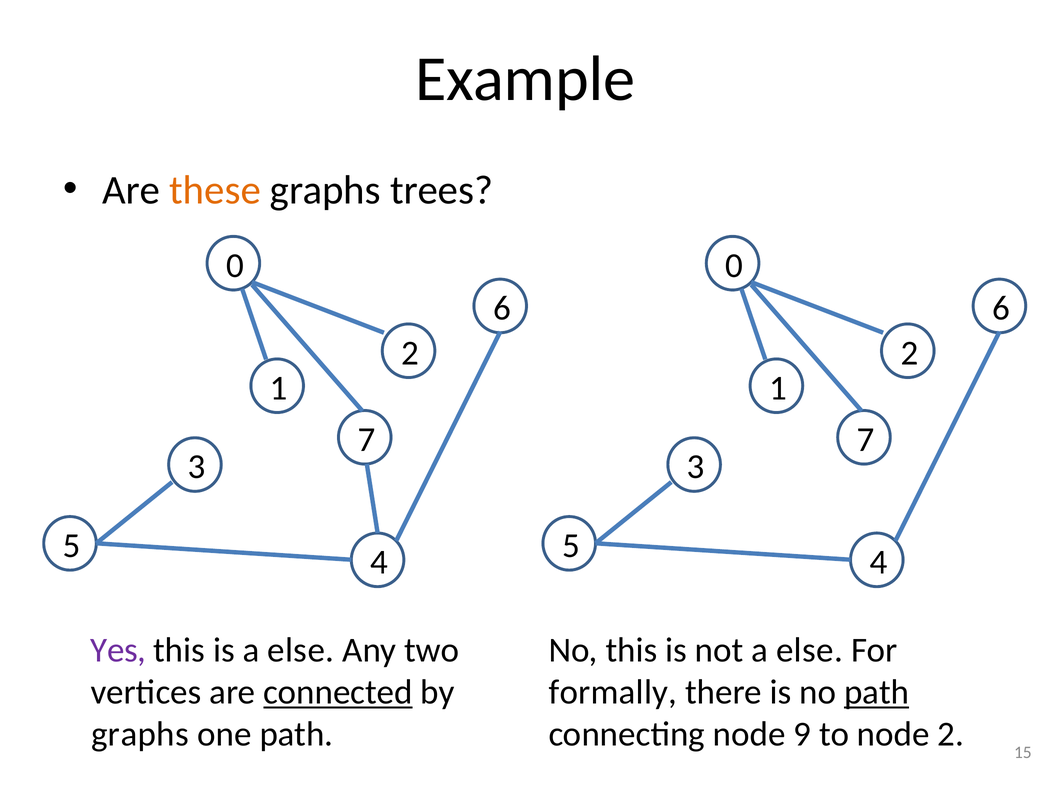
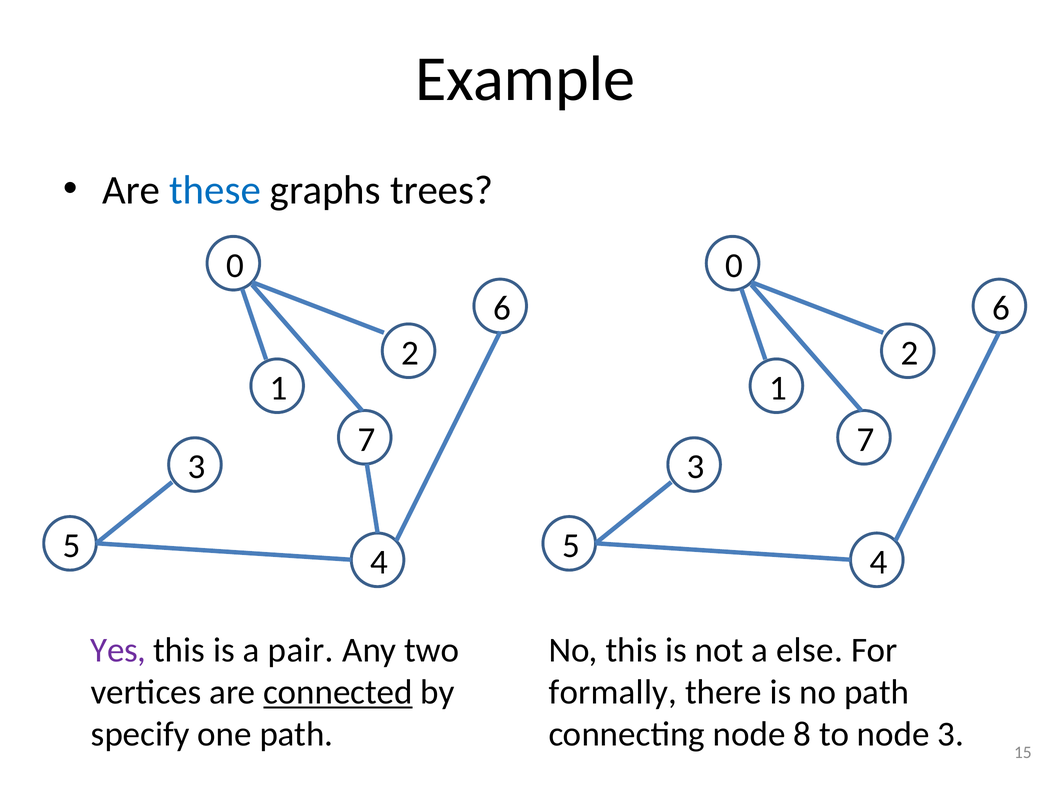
these colour: orange -> blue (215, 190)
is a else: else -> pair (301, 650)
path underline: present -> none (877, 692)
graphs: graphs -> specify (140, 735)
9: 9 -> 8 (802, 735)
node 2: 2 -> 3 (951, 735)
